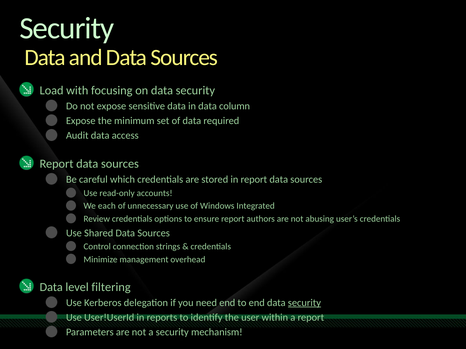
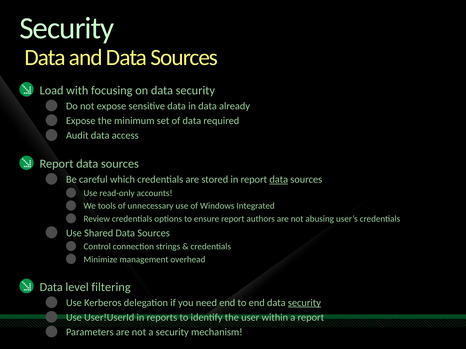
column: column -> already (235, 106)
data underline: none -> present (279, 180)
each: each -> tools (107, 206)
